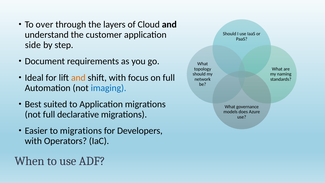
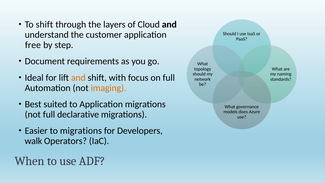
To over: over -> shift (44, 25)
side: side -> free (33, 45)
imaging colour: blue -> orange (109, 88)
with: with -> walk (33, 141)
